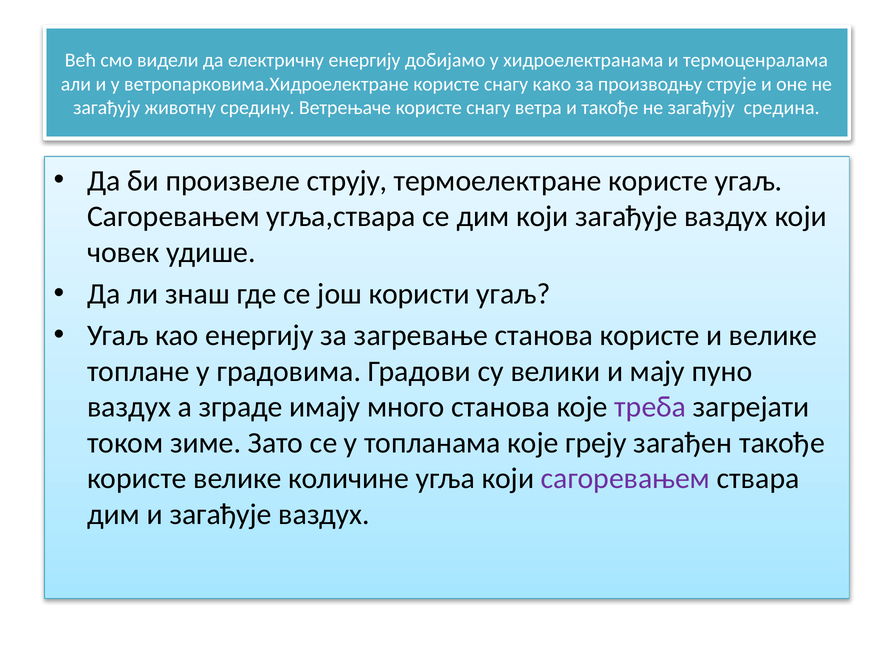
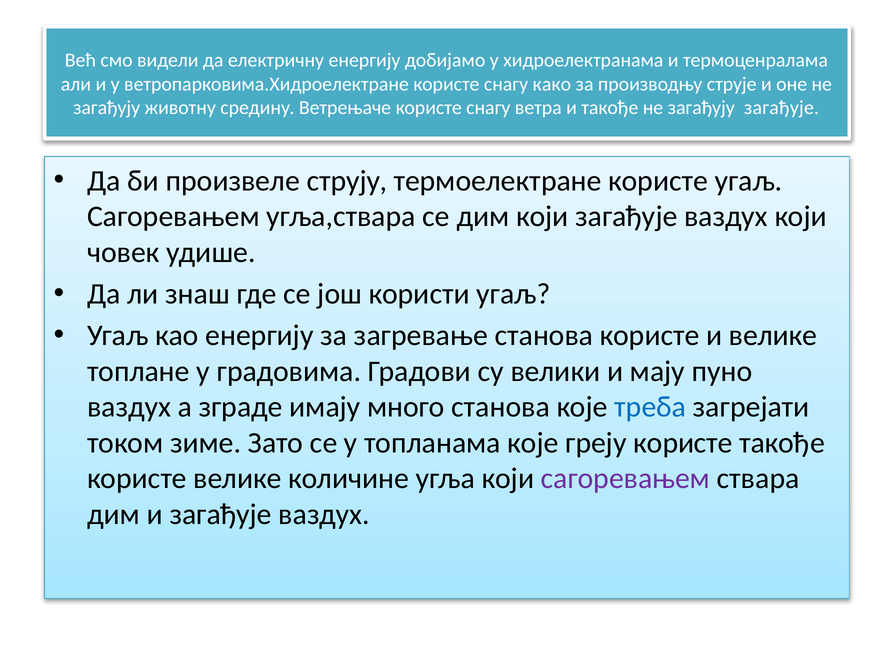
загађују средина: средина -> загађује (782, 108)
треба colour: purple -> blue (650, 407)
греју загађен: загађен -> користе (683, 443)
